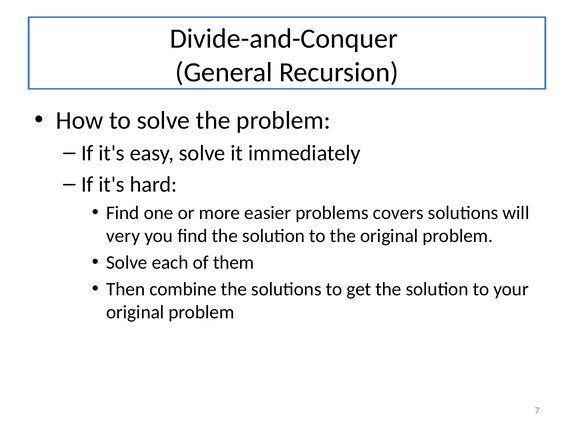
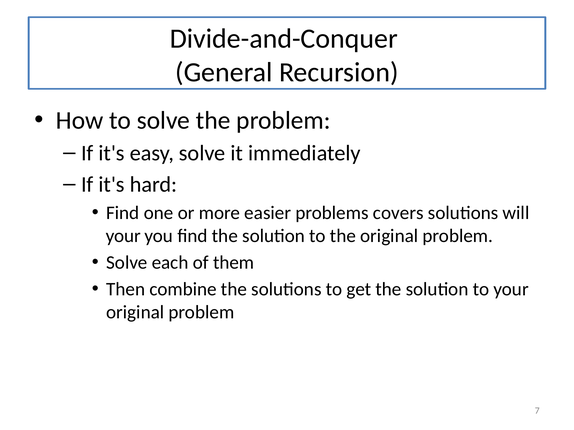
very: very -> your (123, 236)
